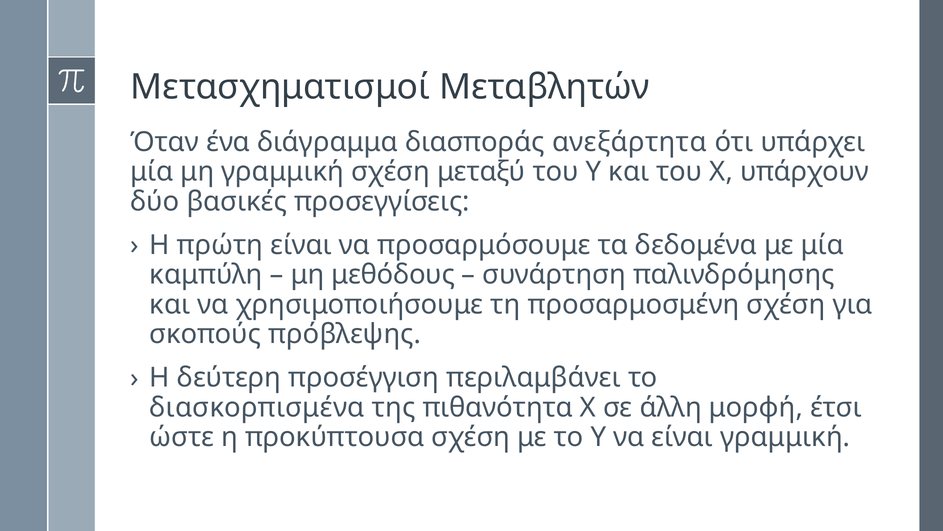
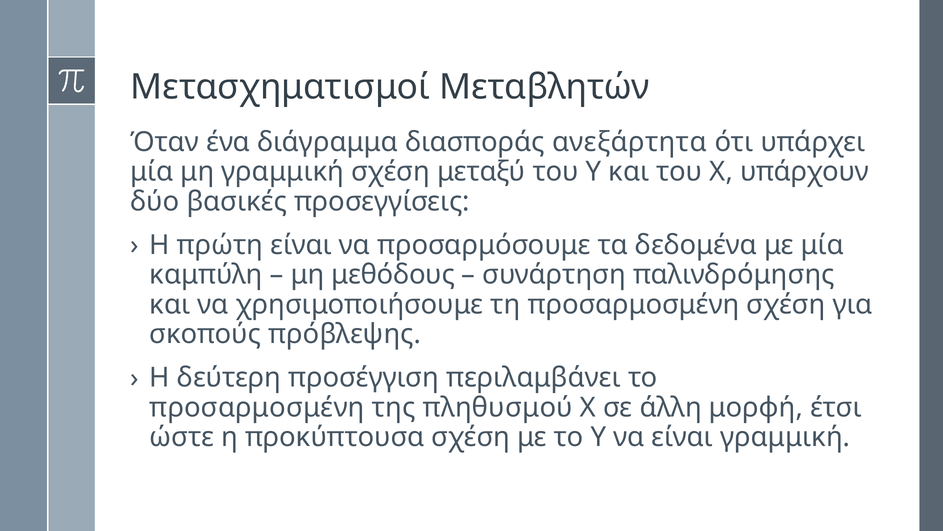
διασκορπισμένα: διασκορπισμένα -> προσαρμοσμένη (257, 407)
πιθανότητα: πιθανότητα -> πληθυσμού (498, 407)
